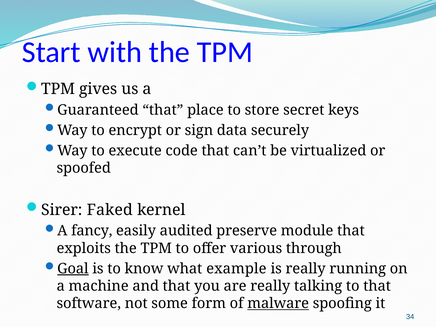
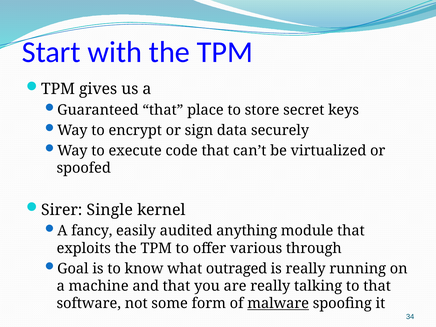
Faked: Faked -> Single (110, 210)
preserve: preserve -> anything (247, 231)
Goal underline: present -> none (73, 269)
example: example -> outraged (237, 269)
